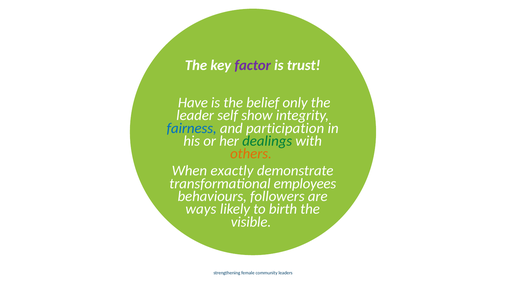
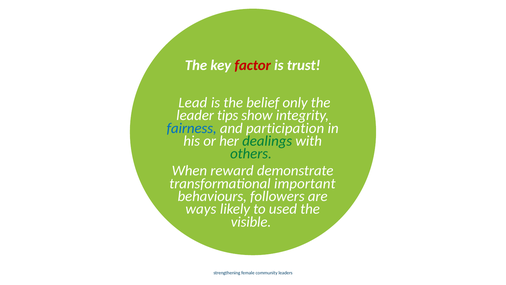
factor colour: purple -> red (253, 65)
Have: Have -> Lead (193, 102)
self: self -> tips (228, 115)
others colour: orange -> green (251, 154)
exactly: exactly -> reward (232, 171)
employees: employees -> important (305, 183)
birth: birth -> used (283, 209)
